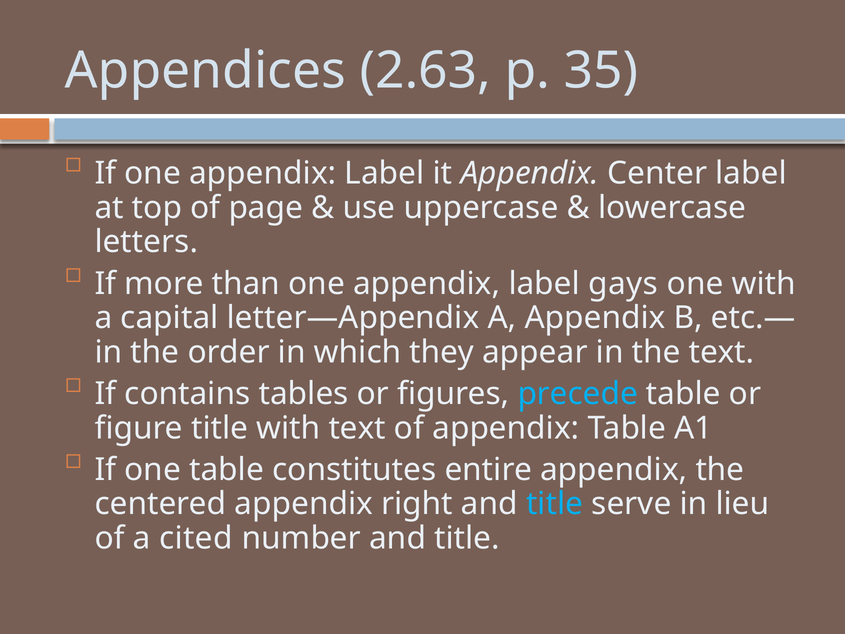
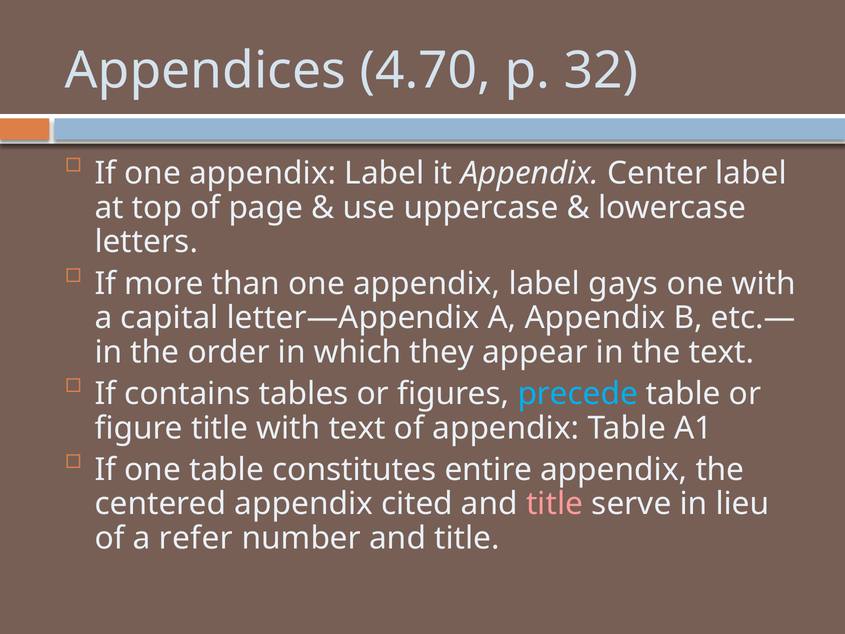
2.63: 2.63 -> 4.70 (425, 70)
35: 35 -> 32 (601, 70)
right: right -> cited (417, 504)
title colour: light blue -> pink (555, 504)
cited: cited -> refer (196, 538)
